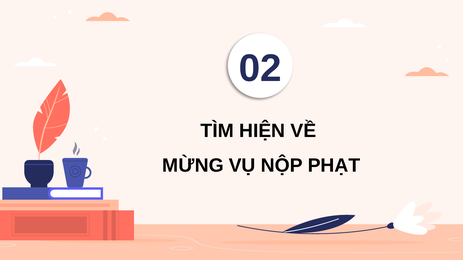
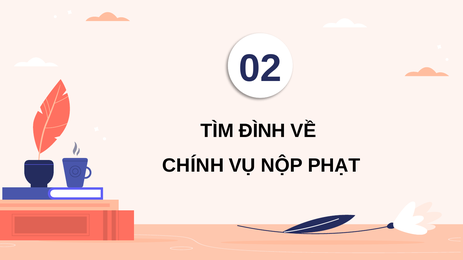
HIỆN: HIỆN -> ĐÌNH (262, 131)
MỪNG: MỪNG -> CHÍNH (193, 166)
